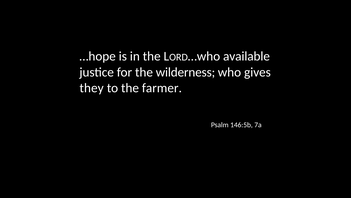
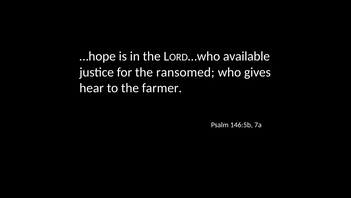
wilderness: wilderness -> ransomed (185, 72)
they: they -> hear (92, 88)
